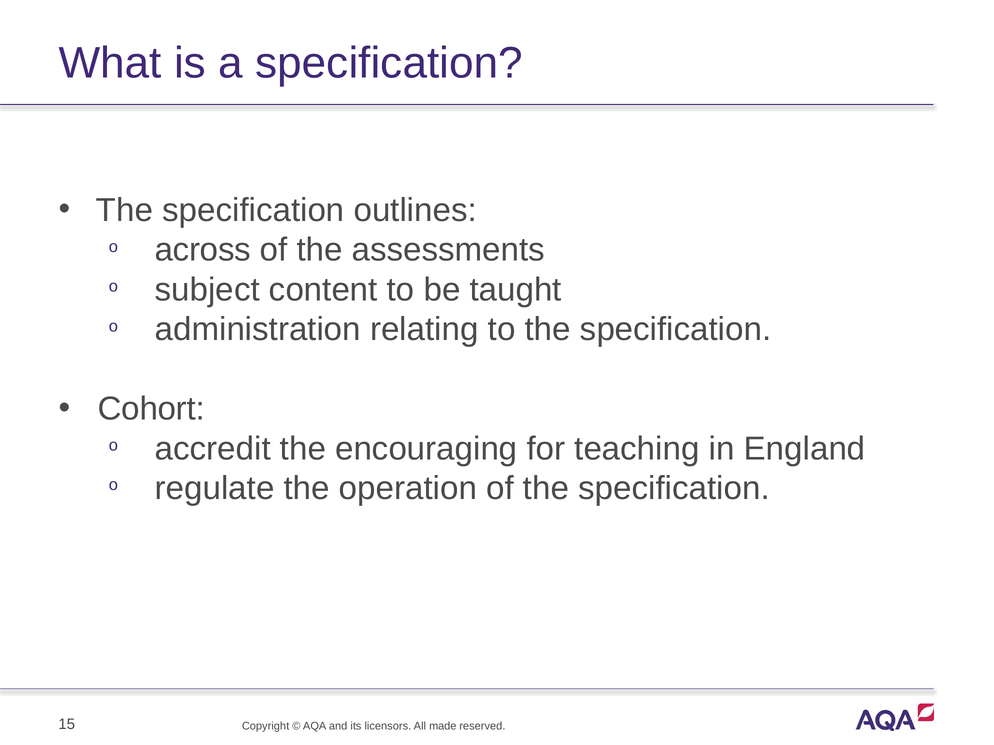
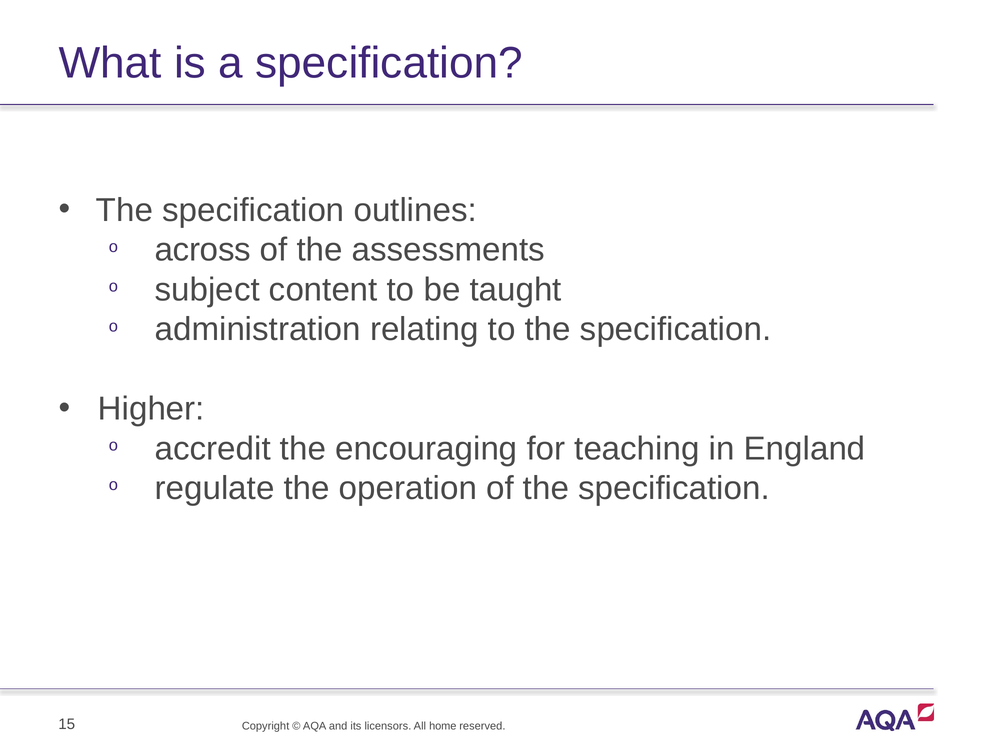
Cohort: Cohort -> Higher (151, 409)
made: made -> home (443, 727)
